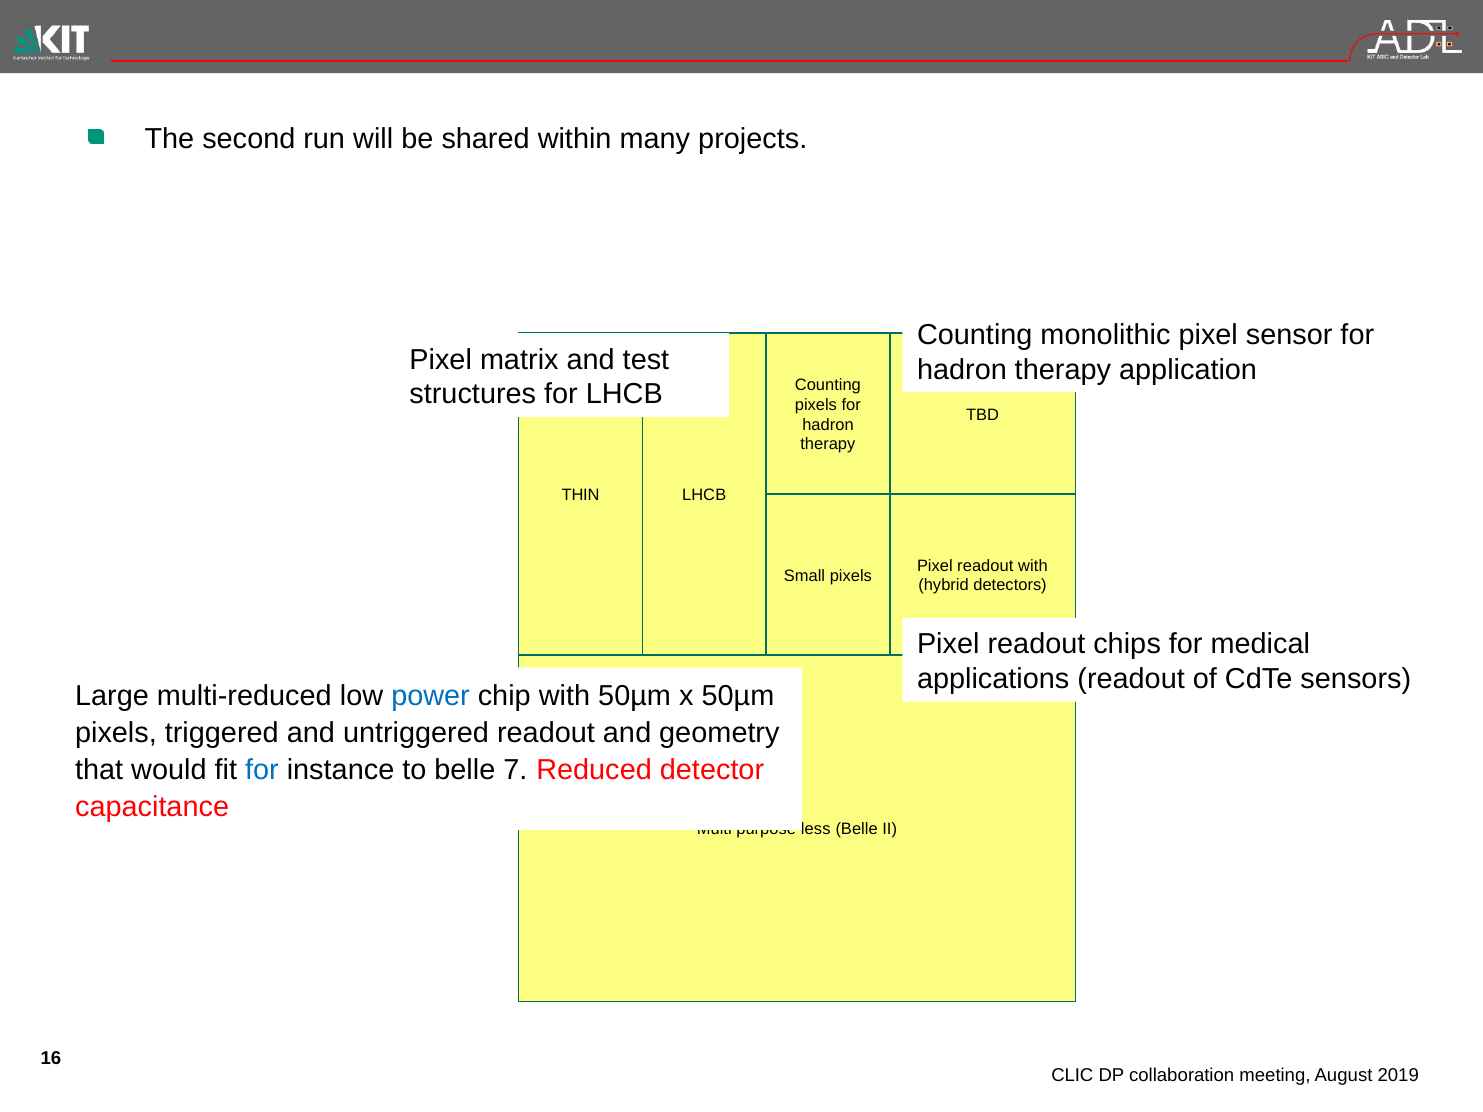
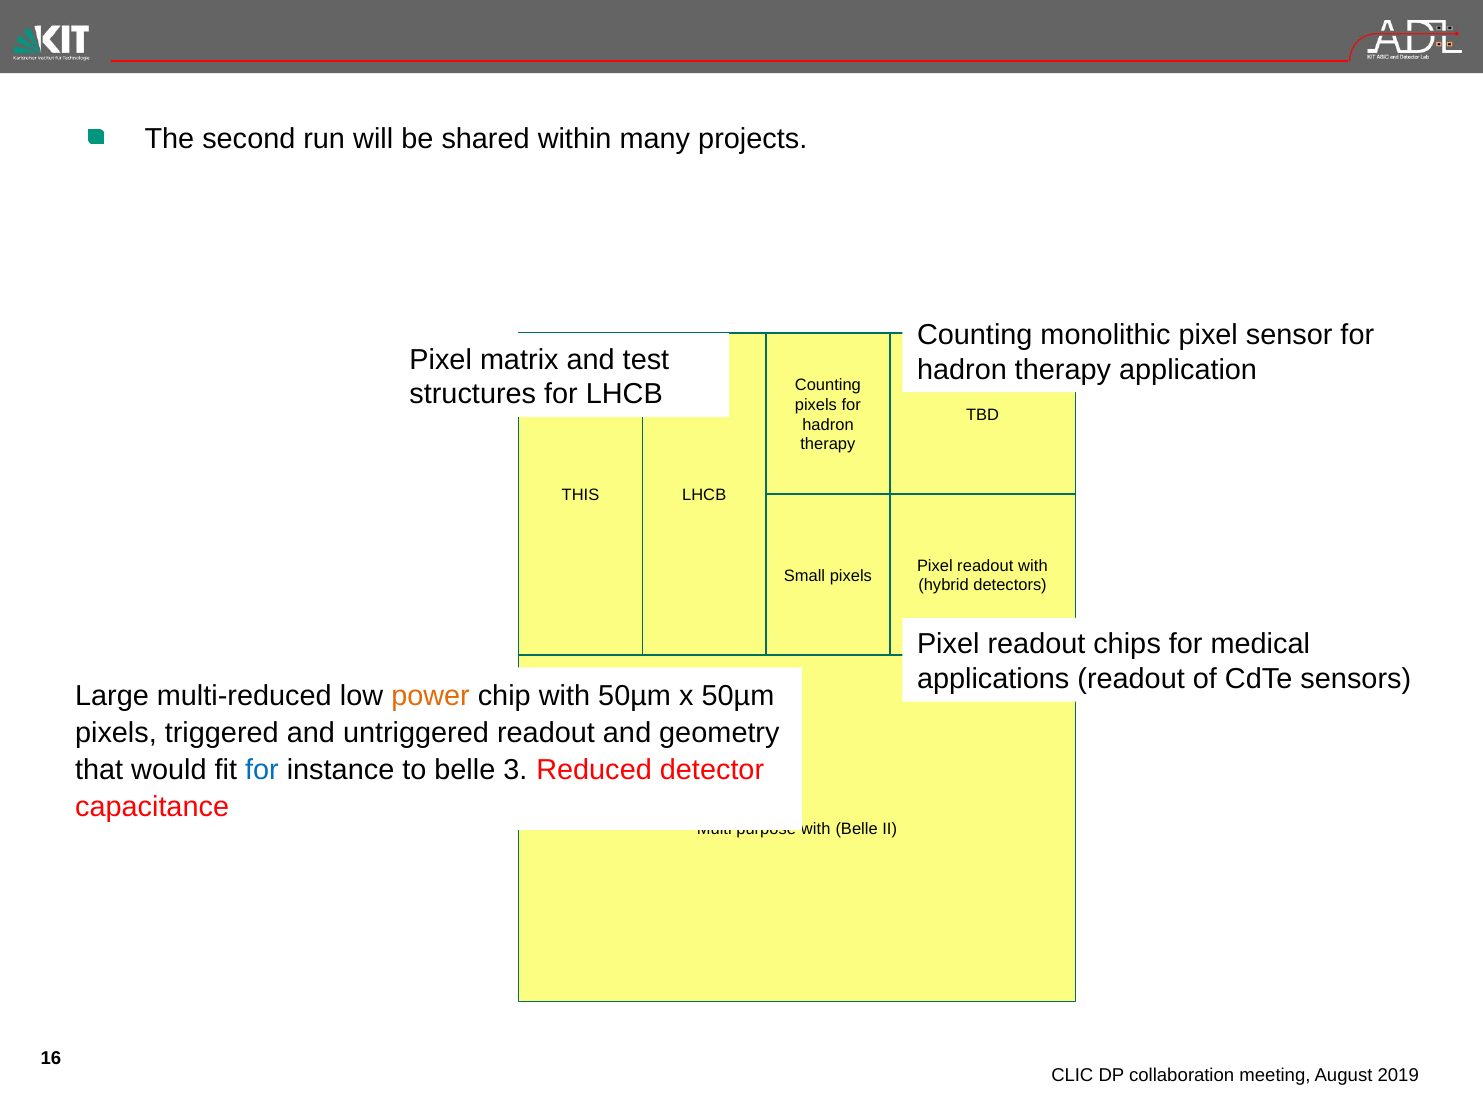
THIN: THIN -> THIS (580, 495)
power colour: blue -> orange (431, 696)
7: 7 -> 3 (515, 771)
less: less -> with (816, 830)
